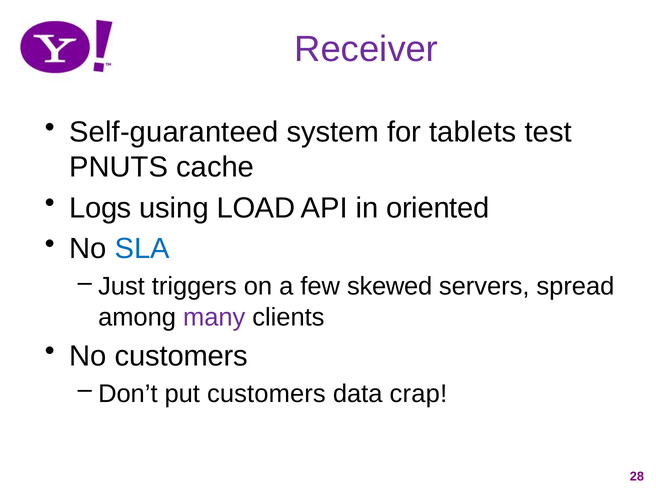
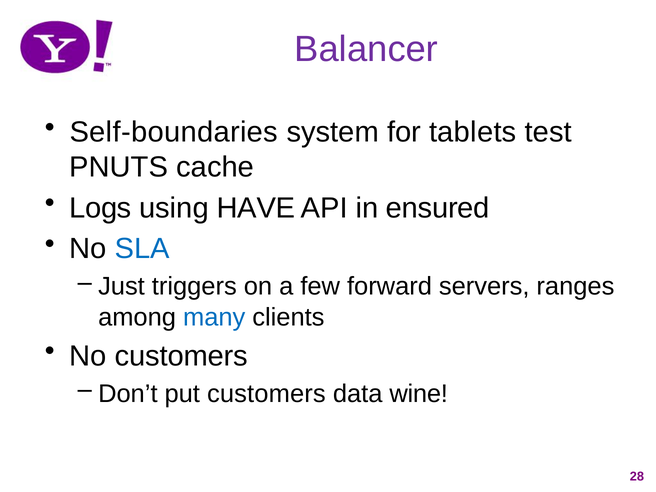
Receiver: Receiver -> Balancer (366, 49)
Self-guaranteed: Self-guaranteed -> Self-boundaries (174, 132)
LOAD: LOAD -> HAVE (256, 208)
oriented: oriented -> ensured (438, 208)
skewed: skewed -> forward (390, 286)
spread: spread -> ranges (575, 286)
many colour: purple -> blue (214, 317)
crap: crap -> wine (419, 394)
